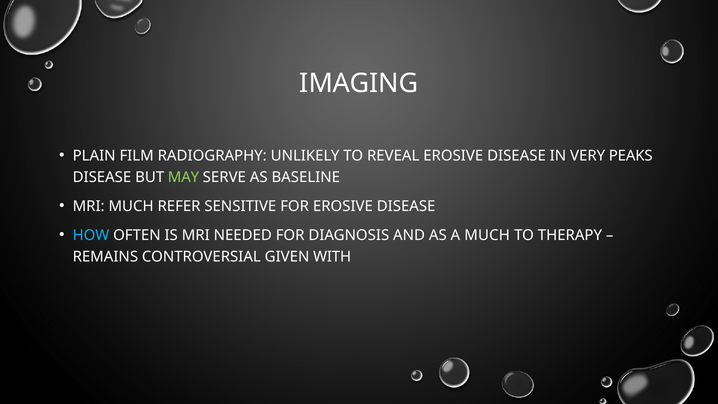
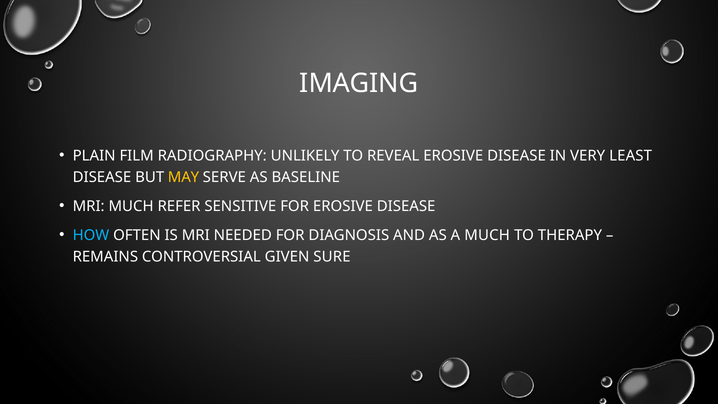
PEAKS: PEAKS -> LEAST (631, 156)
MAY colour: light green -> yellow (184, 177)
WITH: WITH -> SURE (332, 257)
